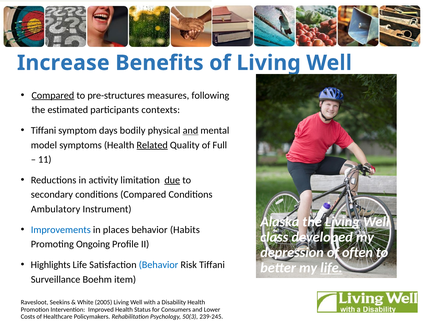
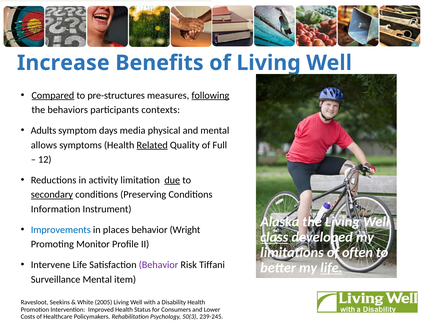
following underline: none -> present (210, 95)
estimated: estimated -> behaviors (68, 110)
Tiffani: Tiffani -> Adults (44, 130)
bodily: bodily -> media (133, 130)
and underline: present -> none (190, 130)
model: model -> allows (44, 145)
11: 11 -> 12 (45, 160)
secondary underline: none -> present (52, 195)
conditions Compared: Compared -> Preserving (143, 195)
Ambulatory: Ambulatory -> Information (56, 209)
Living underline: present -> none (342, 222)
Habits: Habits -> Wright (185, 230)
class underline: none -> present (274, 237)
Ongoing: Ongoing -> Monitor (93, 244)
depression: depression -> limitations (292, 253)
Highlights: Highlights -> Intervene (51, 265)
Behavior colour: blue -> purple (159, 265)
Surveillance Boehm: Boehm -> Mental (97, 279)
